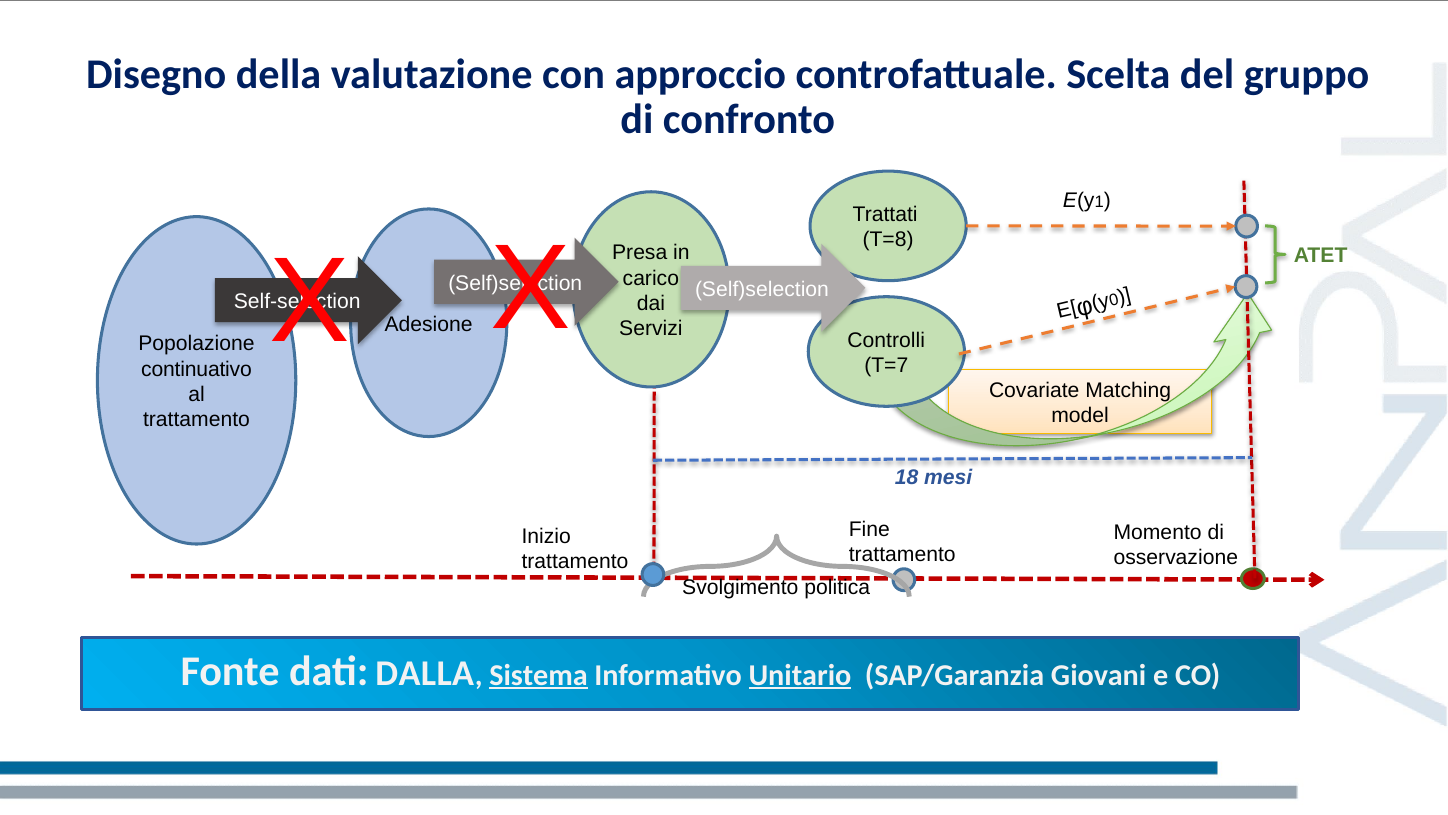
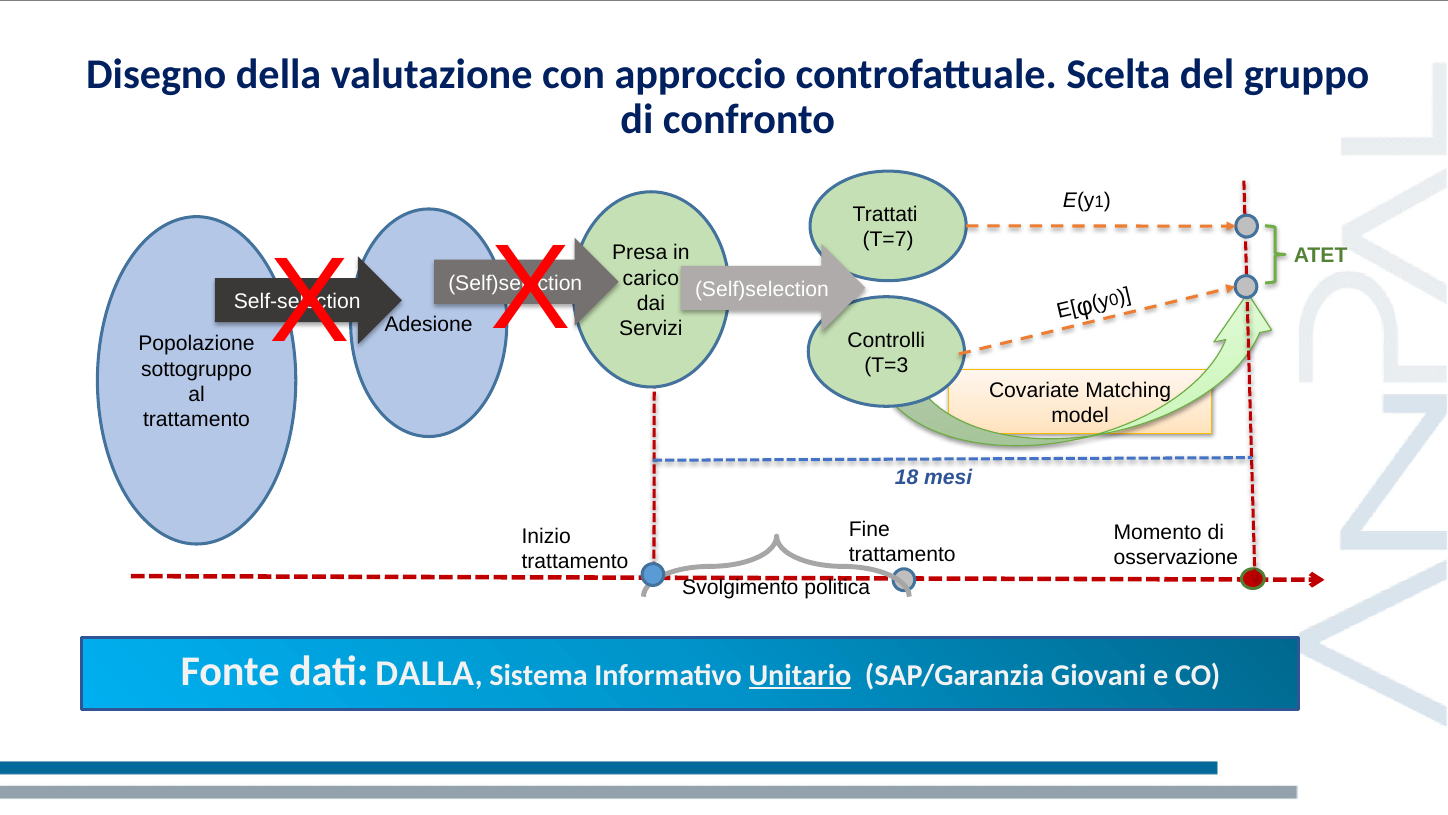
T=8: T=8 -> T=7 (888, 240)
T=7: T=7 -> T=3 (886, 365)
continuativo: continuativo -> sottogruppo (196, 369)
Sistema underline: present -> none (538, 675)
